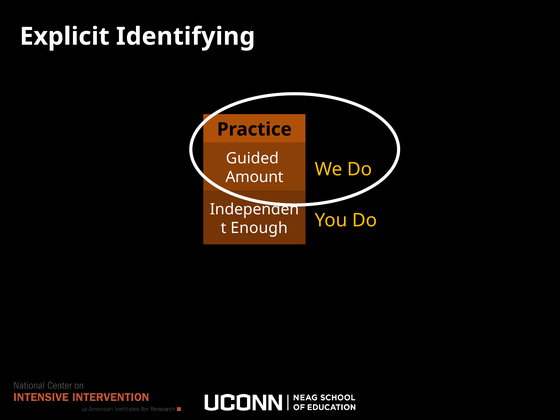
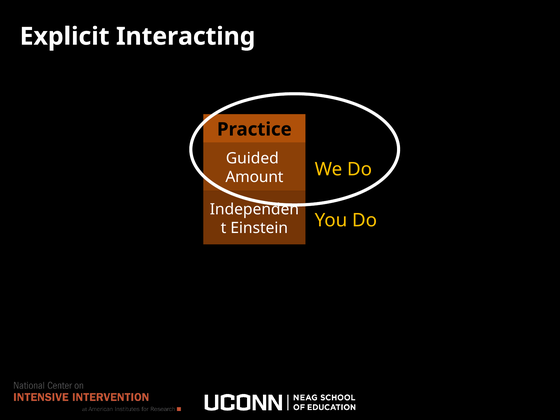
Identifying: Identifying -> Interacting (186, 36)
Enough: Enough -> Einstein (259, 228)
